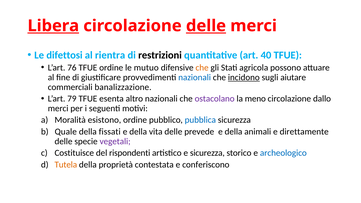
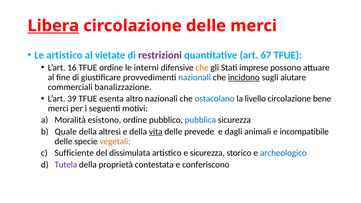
delle underline: present -> none (206, 26)
Le difettosi: difettosi -> artistico (64, 55)
rientra: rientra -> vietate (110, 55)
restrizioni colour: black -> purple (160, 55)
40: 40 -> 67 (266, 55)
76: 76 -> 16 (72, 68)
mutuo: mutuo -> interni (146, 68)
agricola: agricola -> imprese (254, 68)
79: 79 -> 39 (72, 99)
ostacolano colour: purple -> blue (215, 99)
meno: meno -> livello (255, 99)
dallo: dallo -> bene (322, 99)
fissati: fissati -> altresì (110, 132)
vita underline: none -> present (156, 132)
della: della -> dagli (233, 132)
direttamente: direttamente -> incompatibile (304, 132)
vegetali colour: purple -> orange (115, 141)
Costituisce: Costituisce -> Sufficiente (74, 153)
rispondenti: rispondenti -> dissimulata (130, 153)
Tutela colour: orange -> purple (66, 165)
